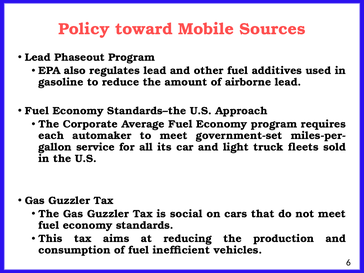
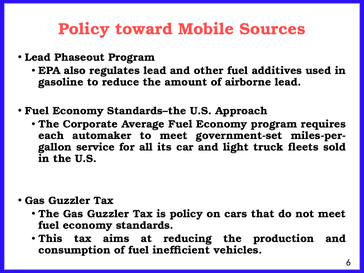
is social: social -> policy (186, 214)
